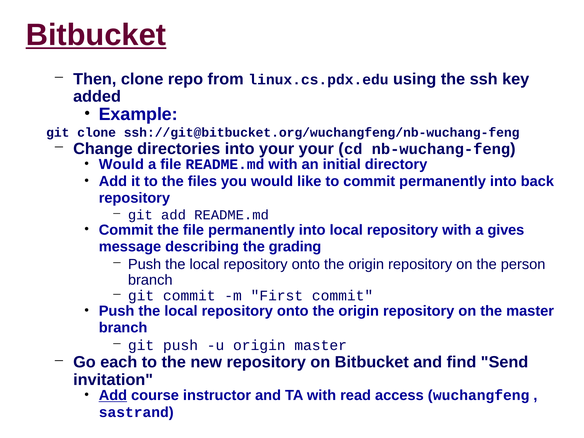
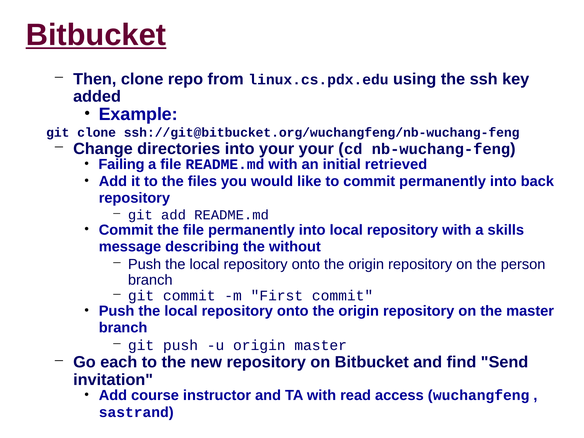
Would: Would -> Failing (122, 164)
directory: directory -> retrieved (396, 164)
gives: gives -> skills (506, 230)
grading: grading -> without (295, 247)
Add underline: present -> none (113, 395)
